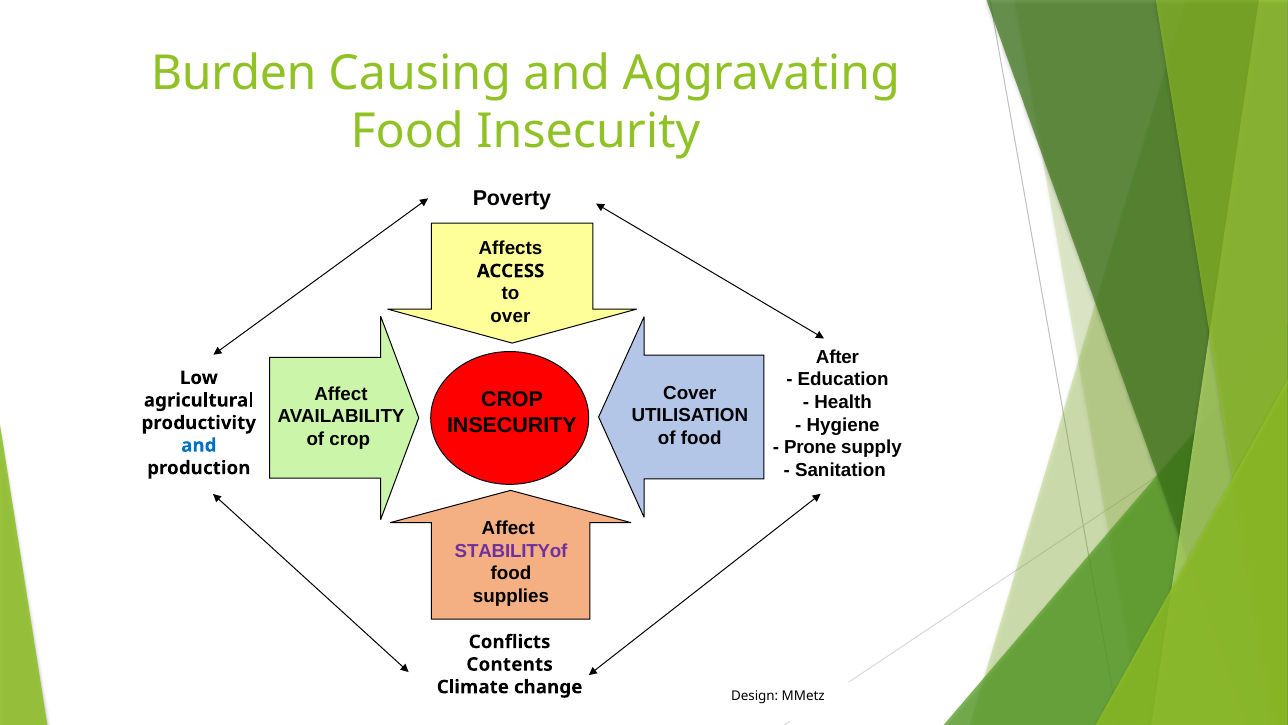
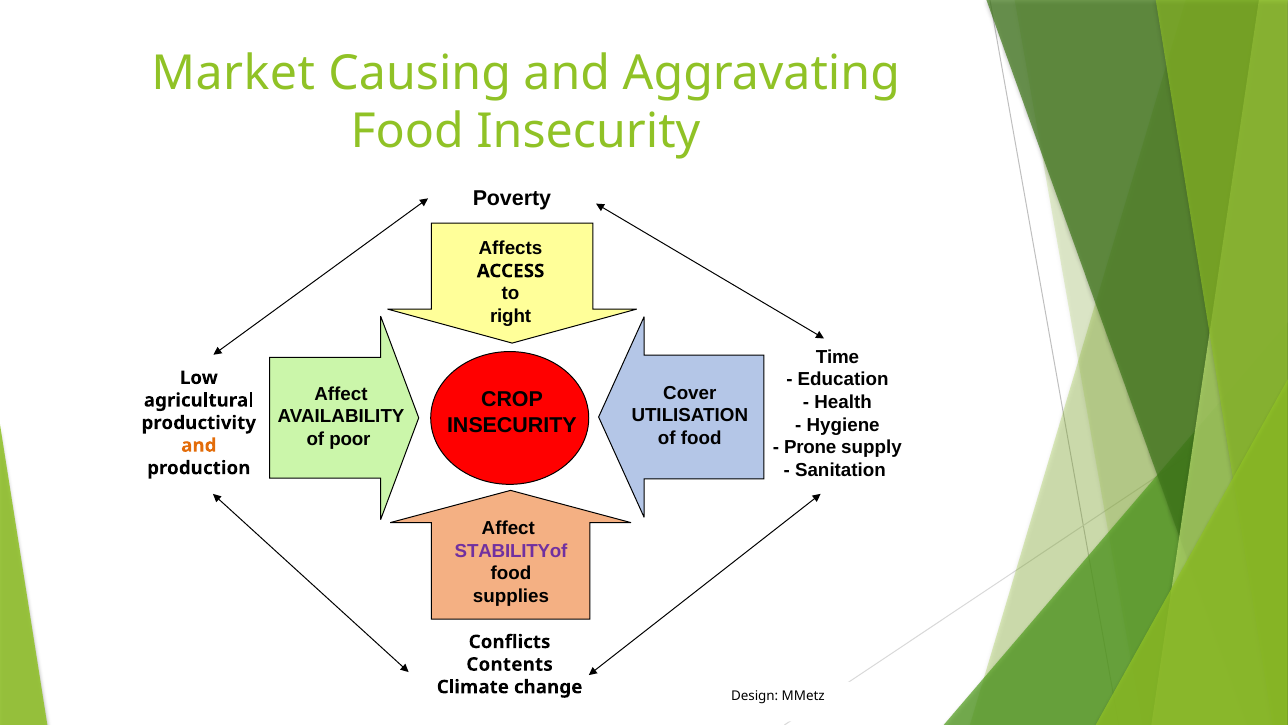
Burden: Burden -> Market (233, 73)
over: over -> right (511, 316)
After: After -> Time (837, 357)
of crop: crop -> poor (350, 439)
and colour: blue -> orange (199, 445)
